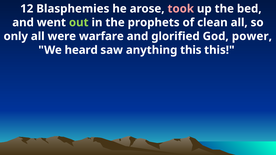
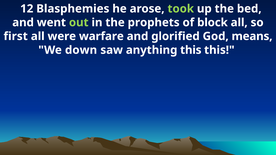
took colour: pink -> light green (181, 9)
clean: clean -> block (212, 23)
only: only -> first (16, 36)
power: power -> means (252, 36)
heard: heard -> down (81, 50)
